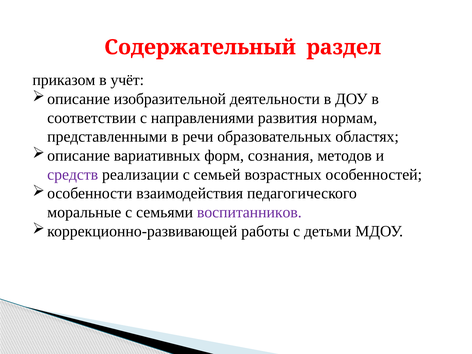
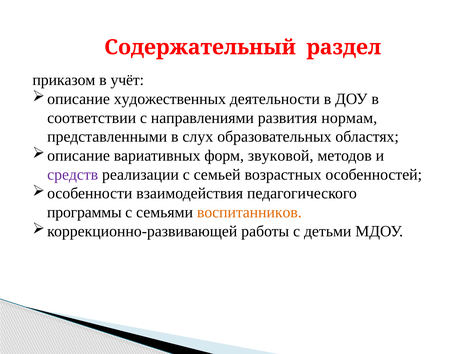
изобразительной: изобразительной -> художественных (170, 99)
речи: речи -> слух (198, 137)
сознания: сознания -> звуковой (281, 156)
моральные: моральные -> программы (84, 212)
воспитанников colour: purple -> orange (249, 212)
